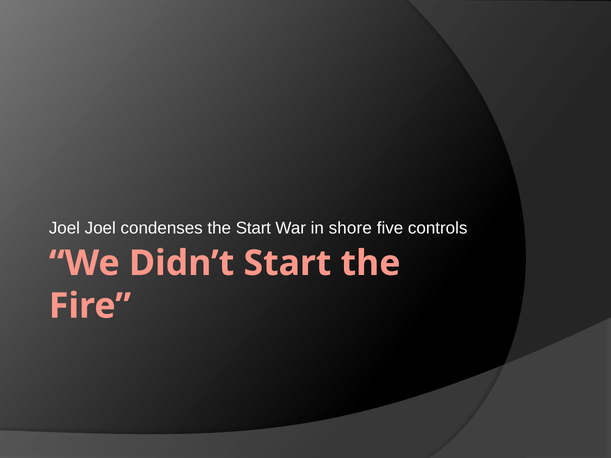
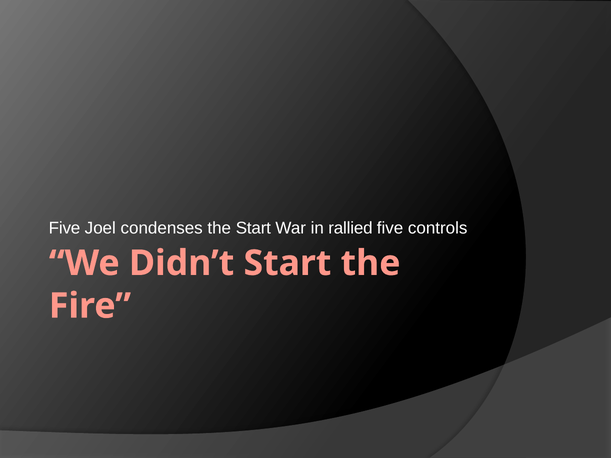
Joel: Joel -> Five (65, 228)
shore: shore -> rallied (350, 228)
